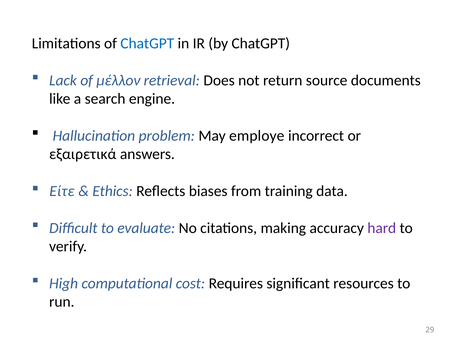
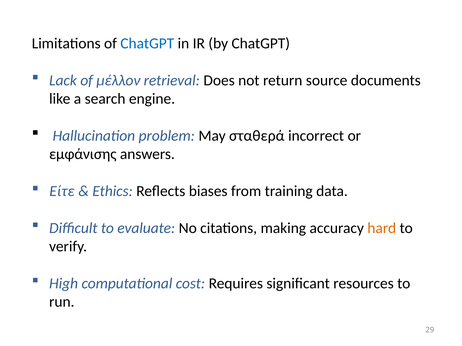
employe: employe -> σταθερά (257, 136)
εξαιρετικά: εξαιρετικά -> εμφάνισης (83, 154)
hard colour: purple -> orange (382, 228)
